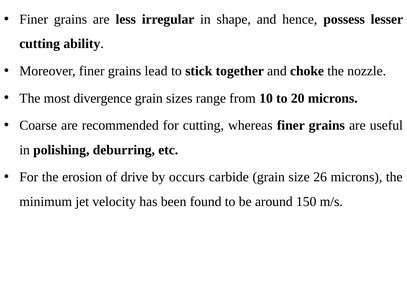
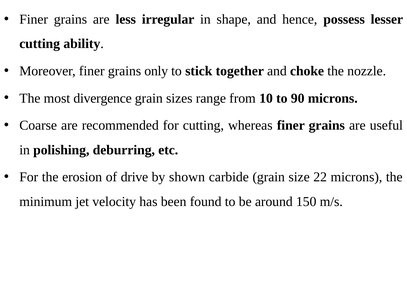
lead: lead -> only (156, 71)
20: 20 -> 90 (298, 98)
occurs: occurs -> shown (187, 177)
26: 26 -> 22 (320, 177)
